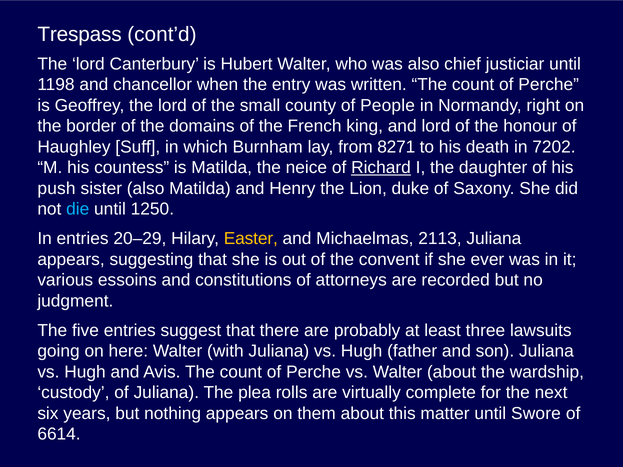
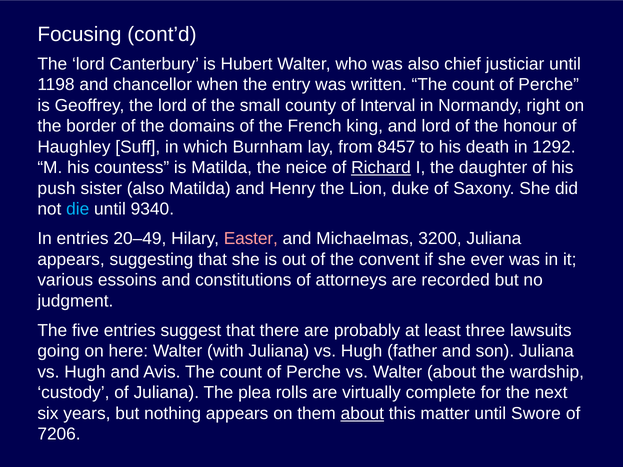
Trespass: Trespass -> Focusing (79, 34)
People: People -> Interval (388, 105)
8271: 8271 -> 8457 (396, 147)
7202: 7202 -> 1292 (554, 147)
1250: 1250 -> 9340 (152, 209)
20–29: 20–29 -> 20–49 (140, 239)
Easter colour: yellow -> pink (251, 239)
2113: 2113 -> 3200 (440, 239)
about underline: none -> present (362, 414)
6614: 6614 -> 7206 (59, 434)
